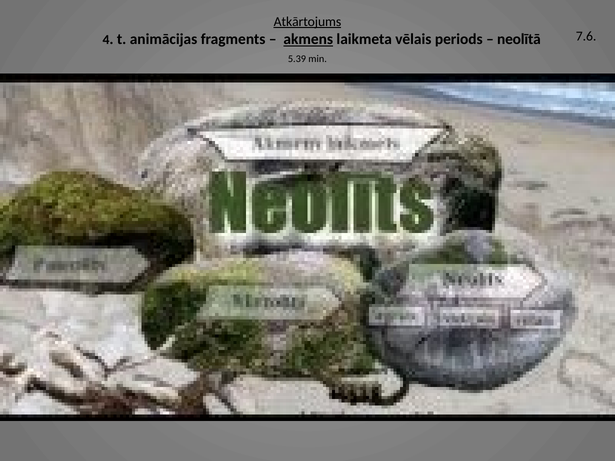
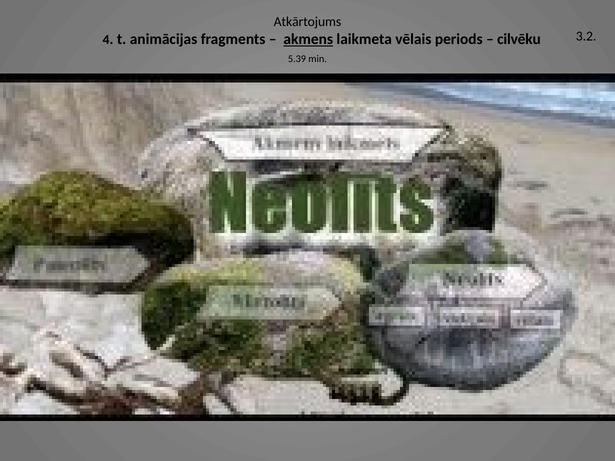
Atkārtojums underline: present -> none (308, 22)
7.6: 7.6 -> 3.2 (586, 36)
neolītā: neolītā -> cilvēku (519, 39)
